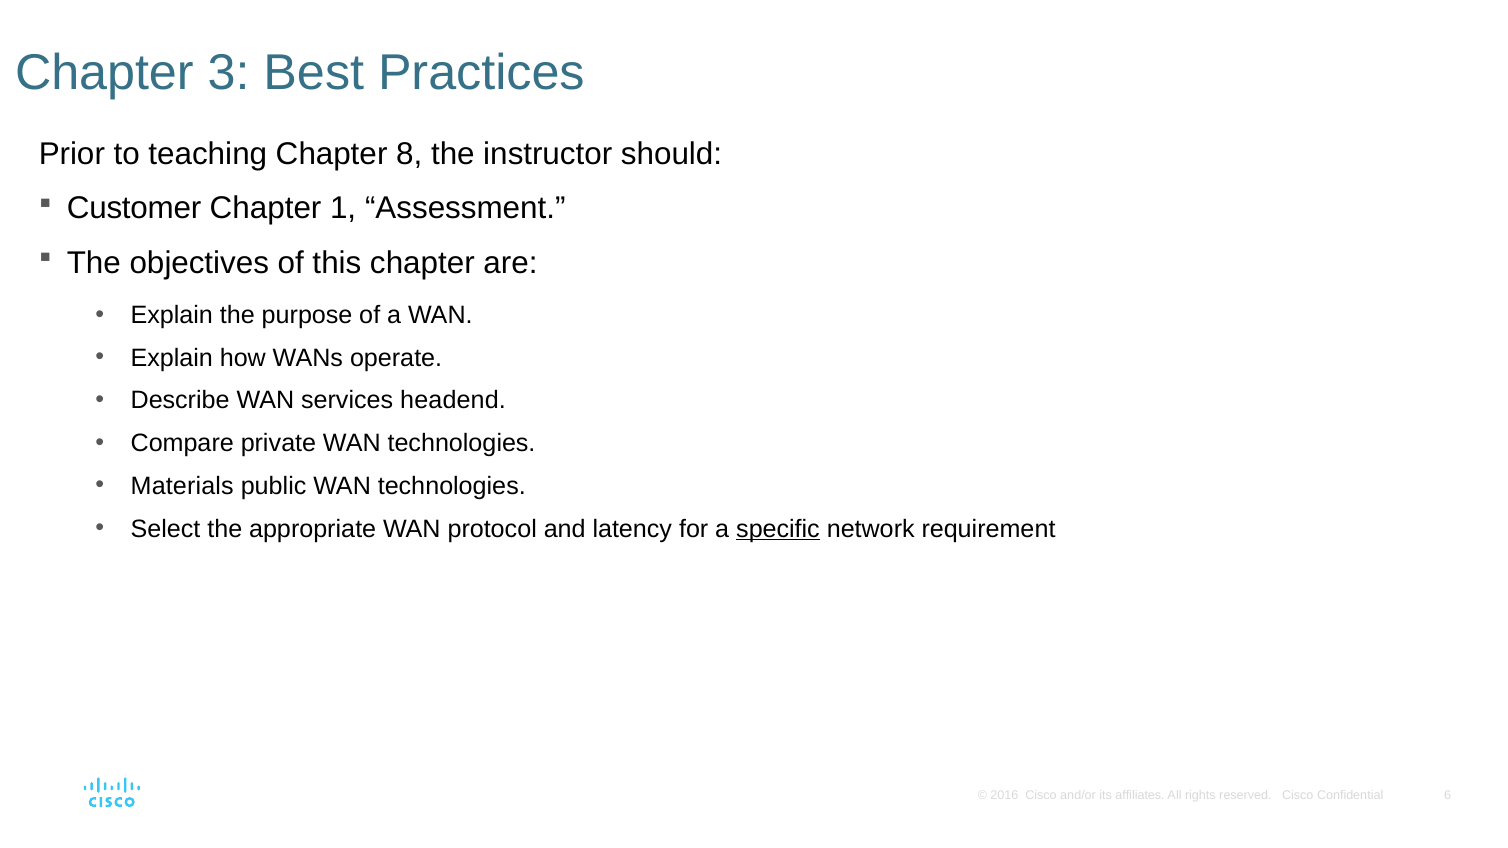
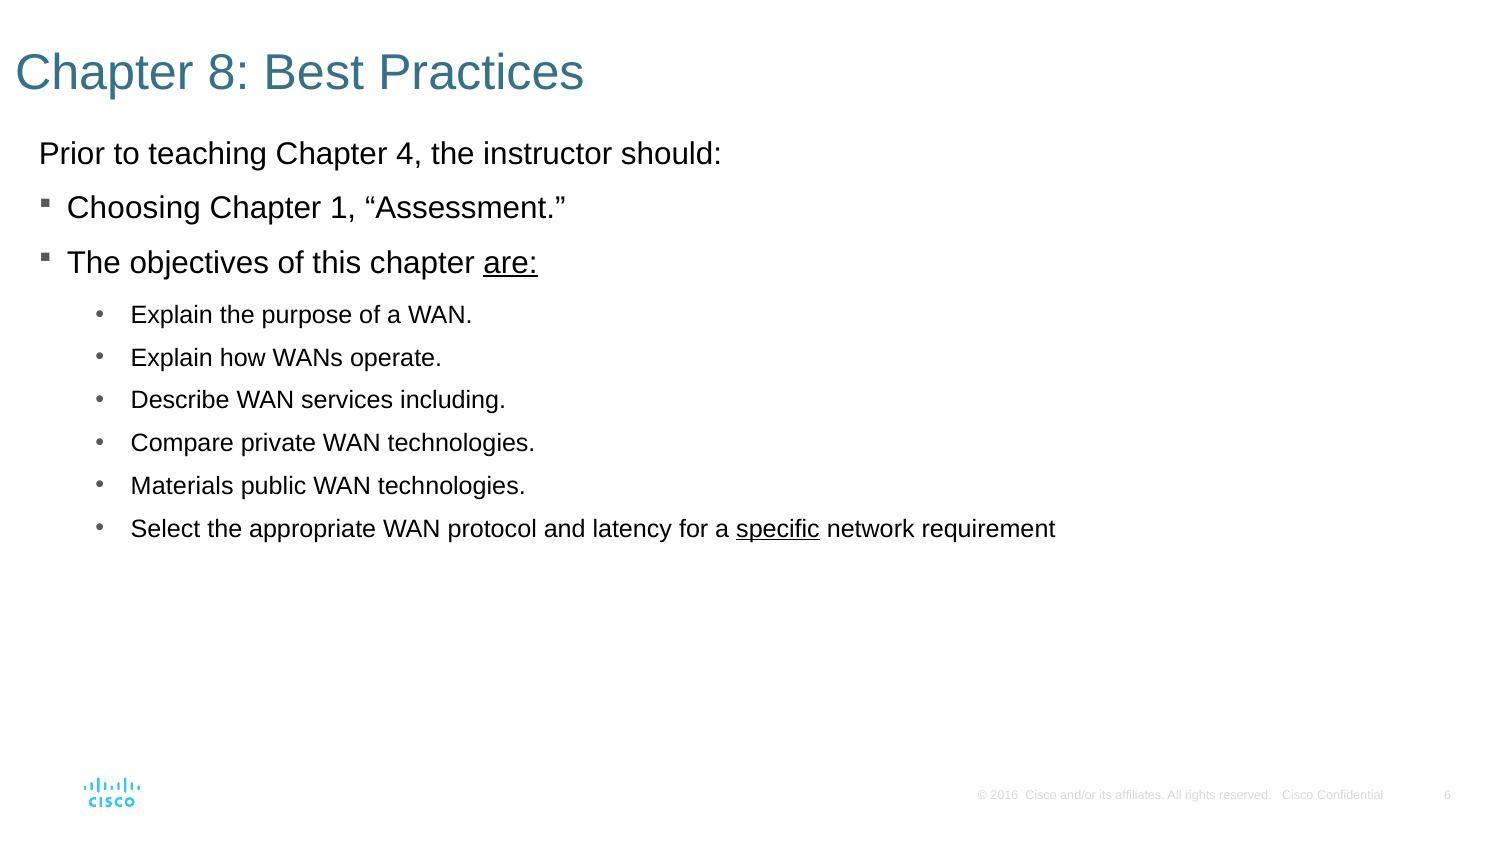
3: 3 -> 8 (229, 73)
8: 8 -> 4 (409, 155)
Customer: Customer -> Choosing (134, 209)
are underline: none -> present (510, 263)
headend: headend -> including (453, 401)
